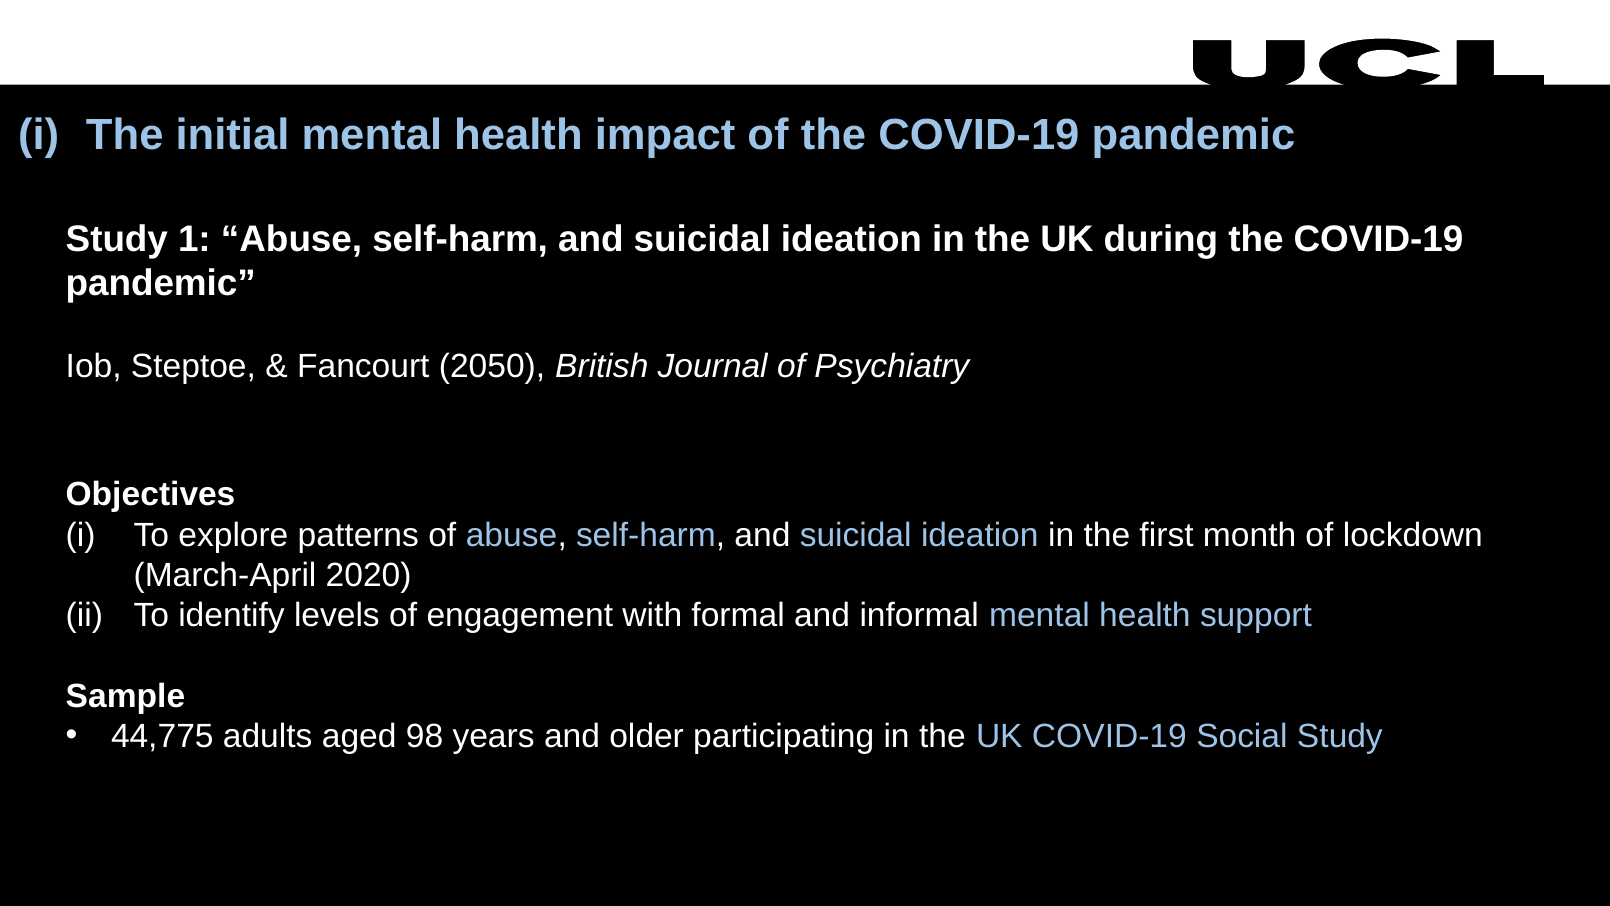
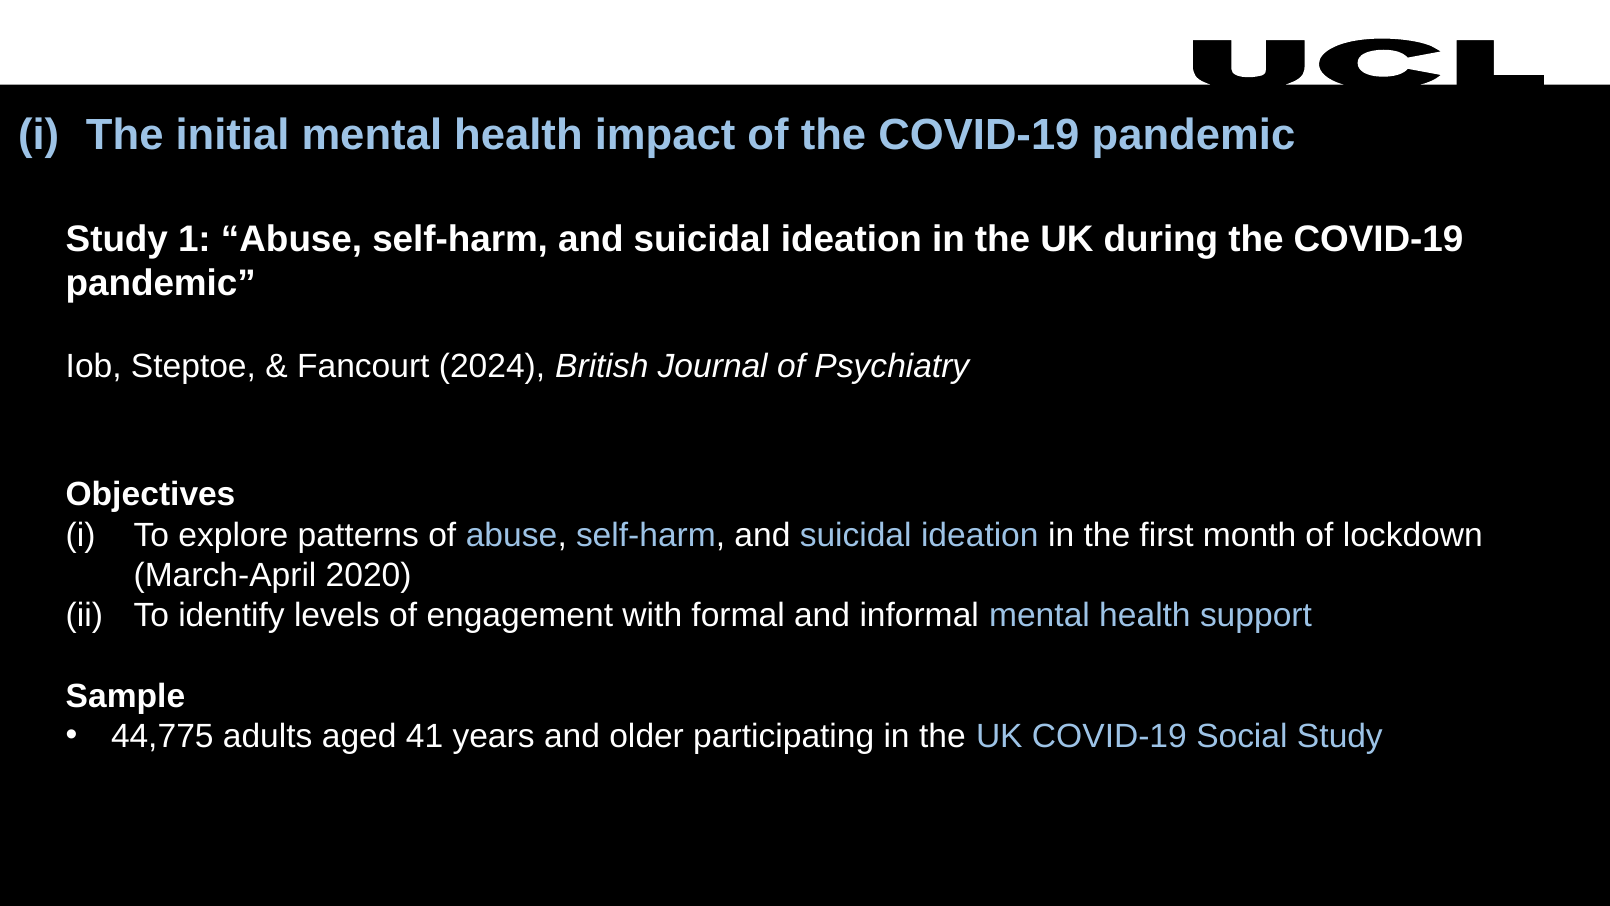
2050: 2050 -> 2024 (492, 366)
98: 98 -> 41 (425, 736)
